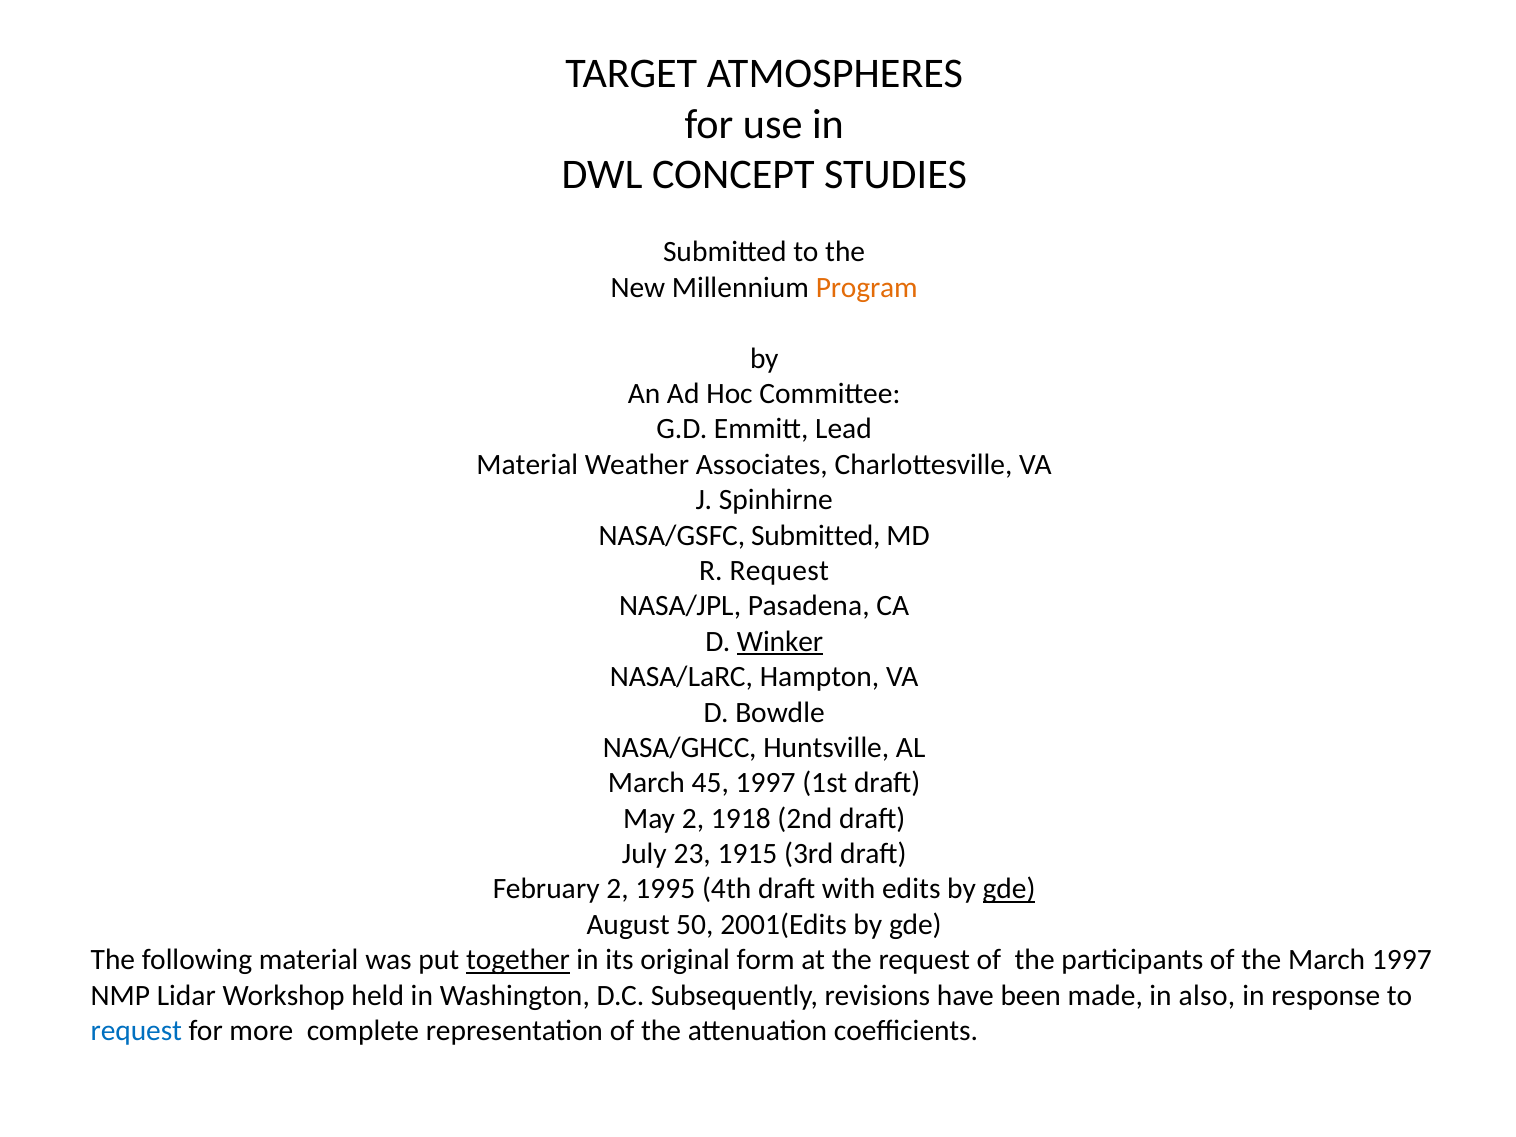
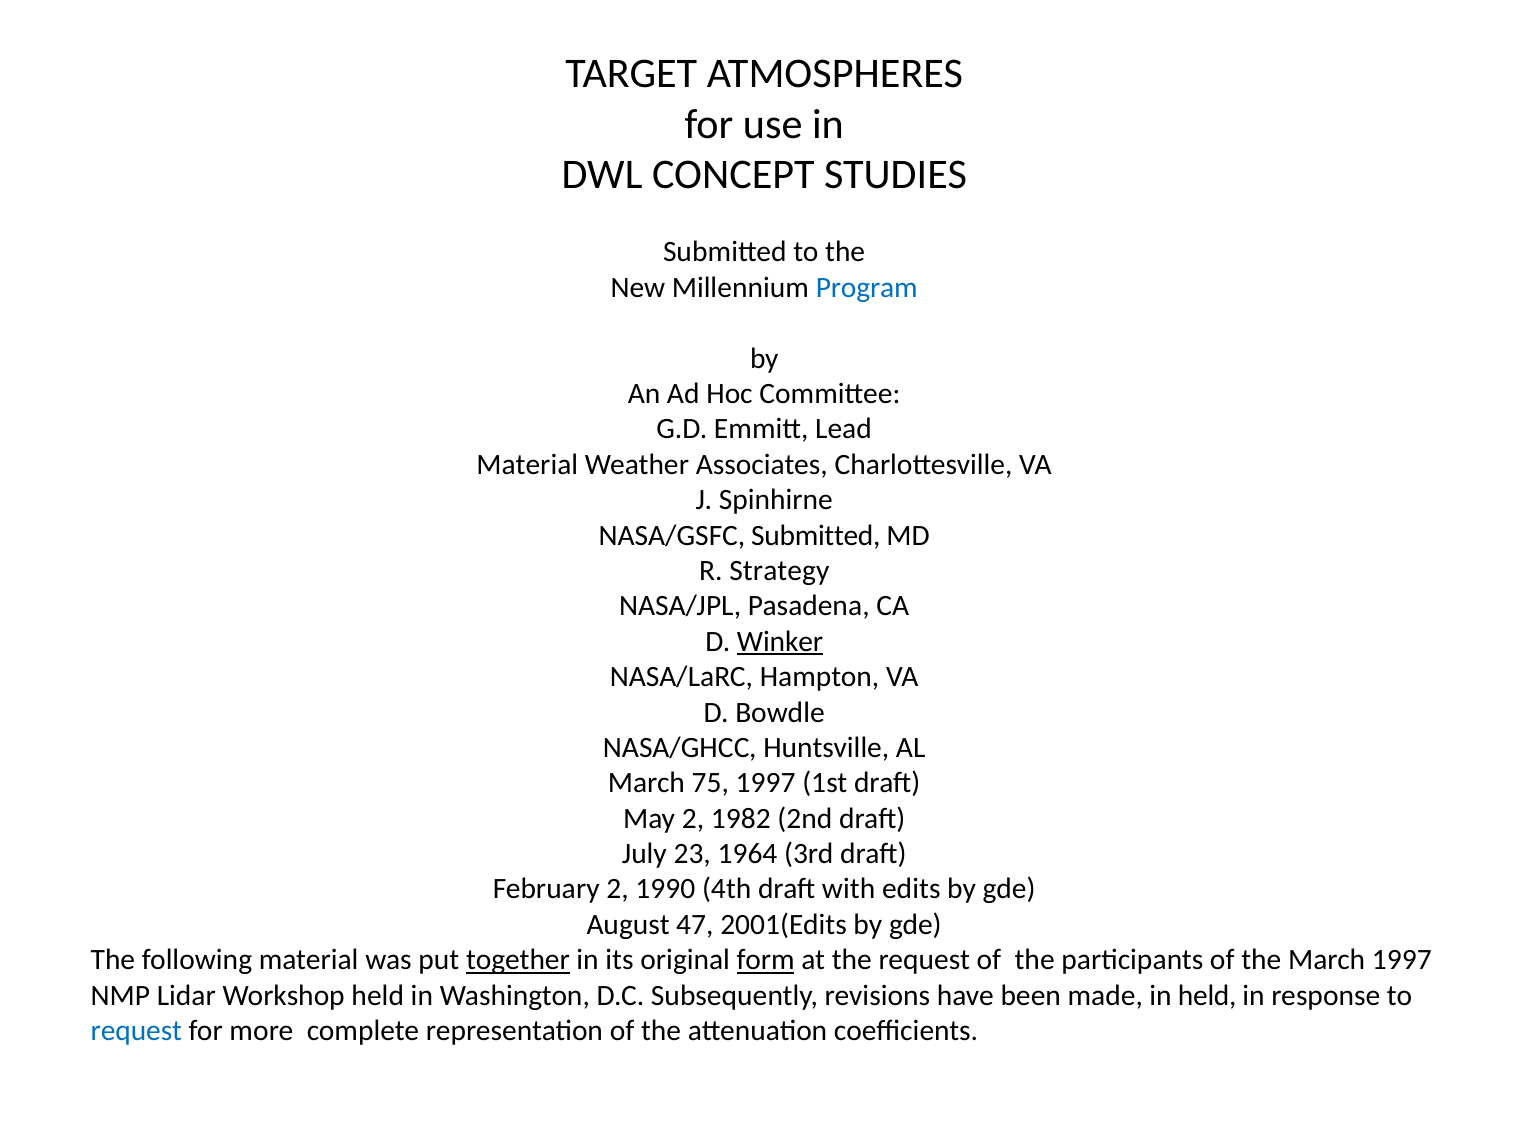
Program colour: orange -> blue (867, 288)
R Request: Request -> Strategy (779, 571)
45: 45 -> 75 (710, 783)
1918: 1918 -> 1982 (741, 818)
1915: 1915 -> 1964 (747, 854)
1995: 1995 -> 1990 (665, 889)
gde underline: present -> none (1009, 889)
50: 50 -> 47 (695, 925)
form underline: none -> present (766, 960)
in also: also -> held (1207, 995)
